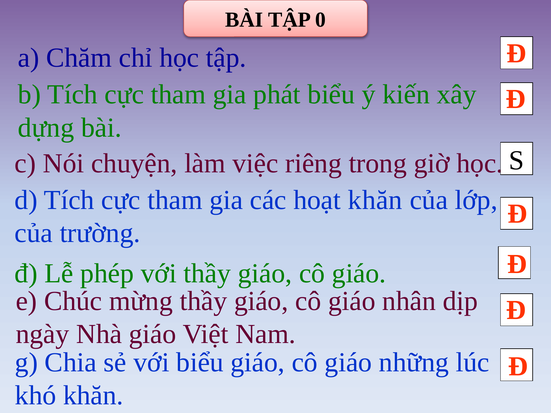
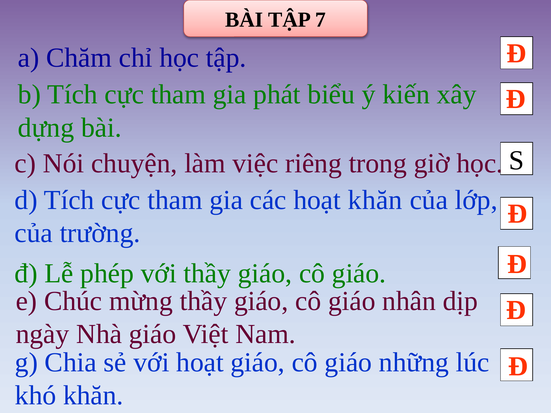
0: 0 -> 7 (320, 20)
với biểu: biểu -> hoạt (200, 363)
